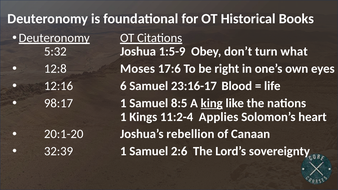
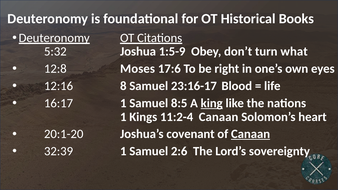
6: 6 -> 8 (123, 86)
98:17: 98:17 -> 16:17 (59, 103)
11:2-4 Applies: Applies -> Canaan (219, 117)
rebellion: rebellion -> covenant (190, 134)
Canaan underline: none -> present (251, 134)
